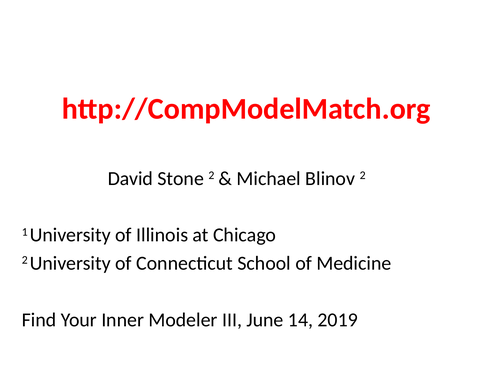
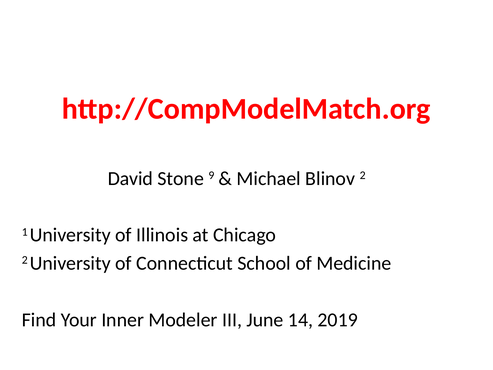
Stone 2: 2 -> 9 (211, 175)
